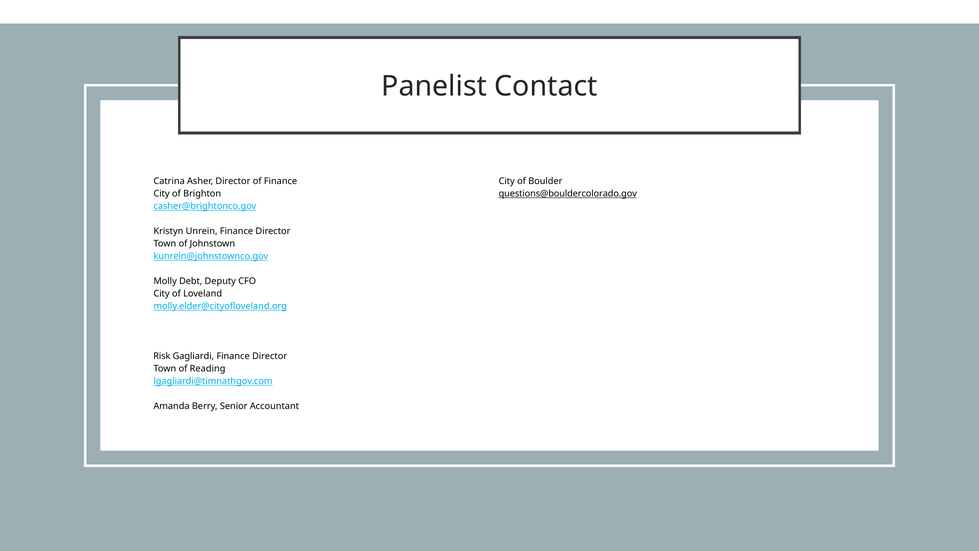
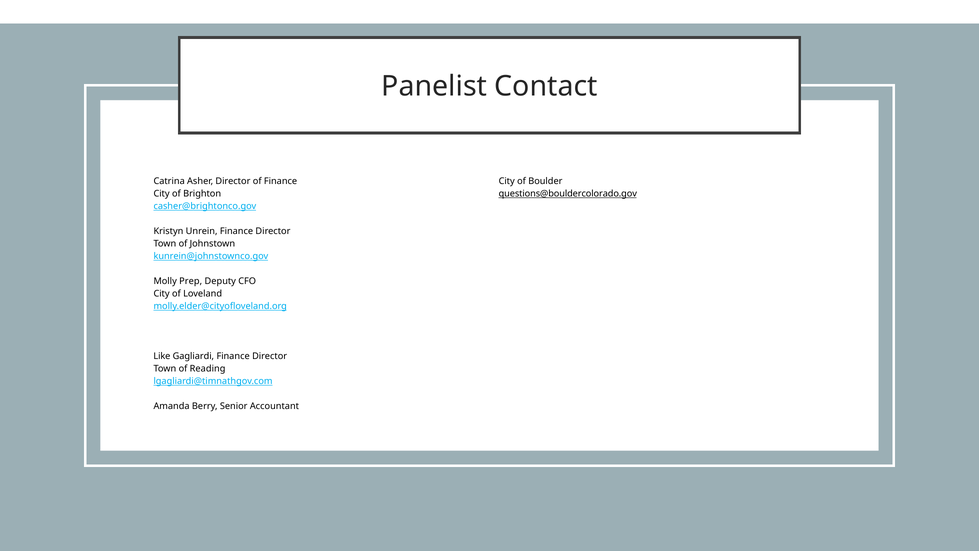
Debt: Debt -> Prep (191, 281)
Risk: Risk -> Like (162, 356)
